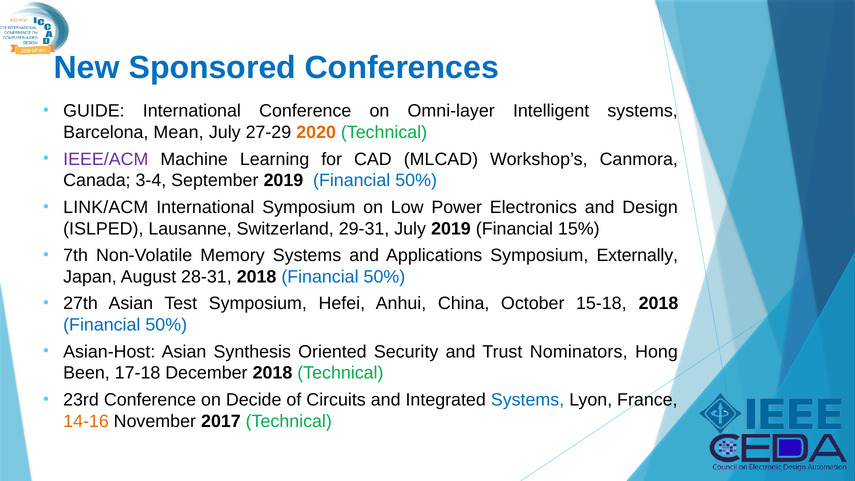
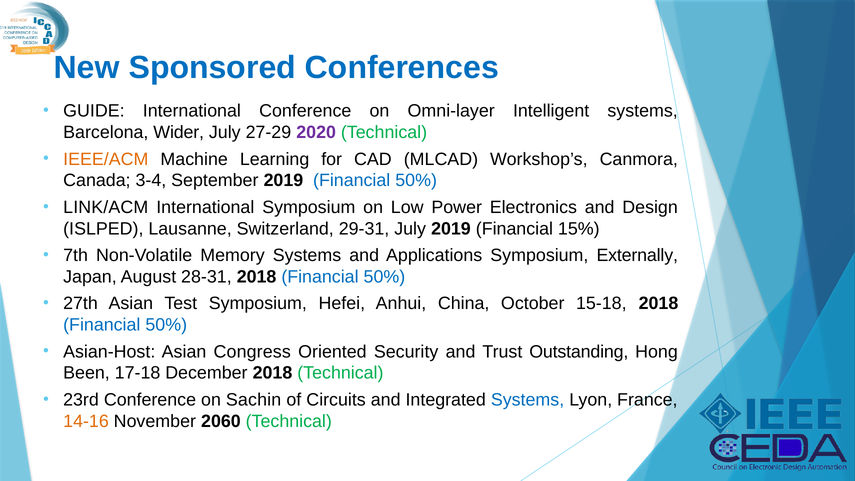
Mean: Mean -> Wider (179, 132)
2020 colour: orange -> purple (316, 132)
IEEE/ACM colour: purple -> orange (106, 159)
Synthesis: Synthesis -> Congress (252, 352)
Nominators: Nominators -> Outstanding (579, 352)
Decide: Decide -> Sachin (254, 400)
2017: 2017 -> 2060 (221, 421)
